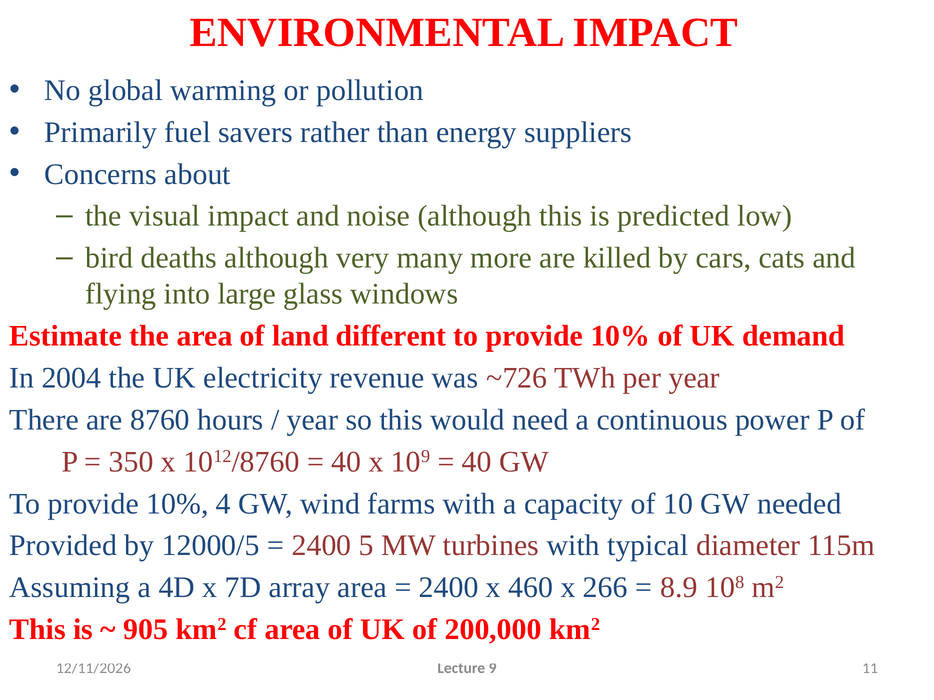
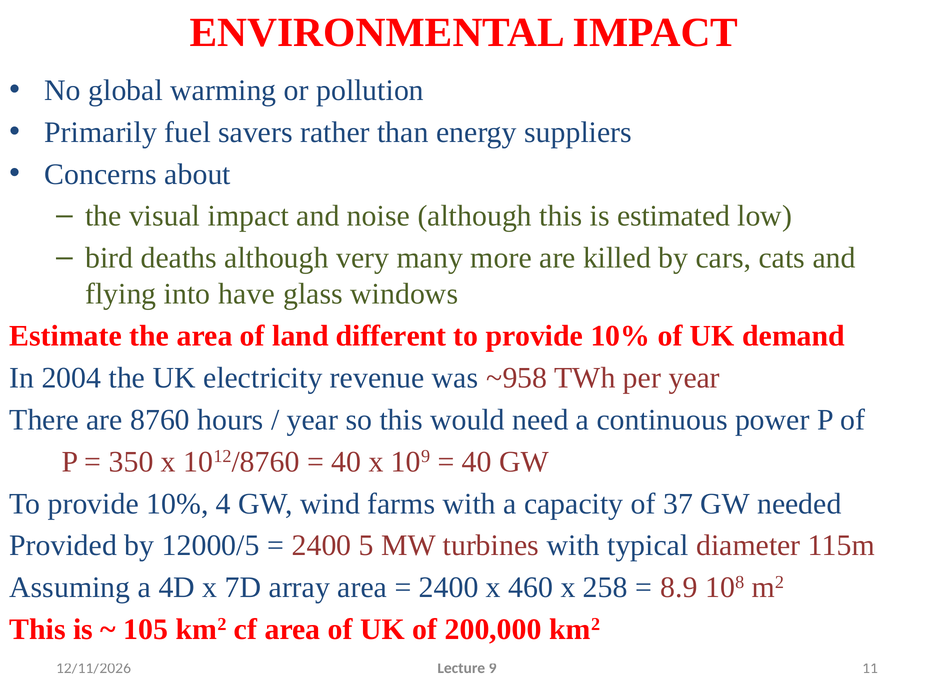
predicted: predicted -> estimated (674, 216)
large: large -> have (247, 294)
~726: ~726 -> ~958 (517, 378)
10: 10 -> 37 (678, 504)
266: 266 -> 258 (605, 588)
905: 905 -> 105 (146, 630)
